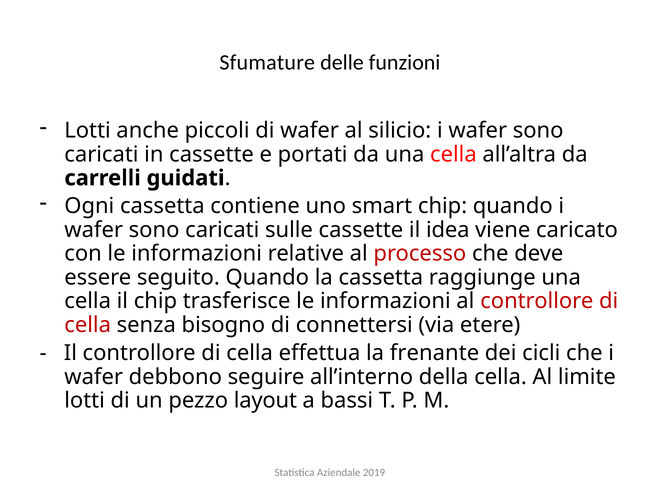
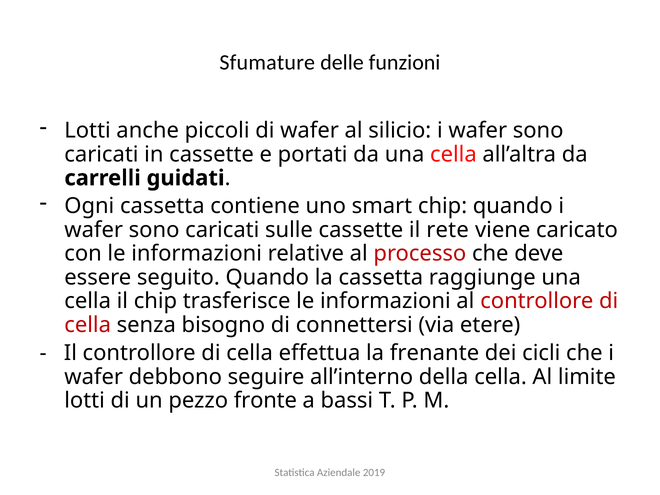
idea: idea -> rete (448, 230)
layout: layout -> fronte (265, 401)
